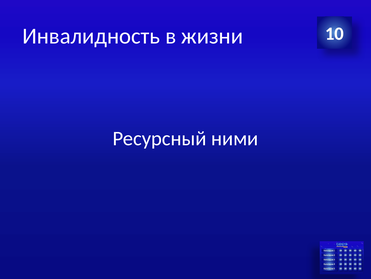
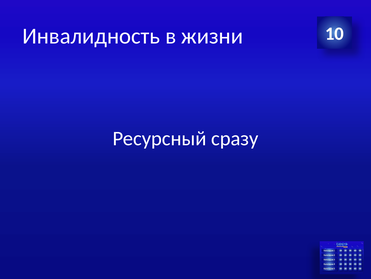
ними: ними -> сразу (235, 138)
